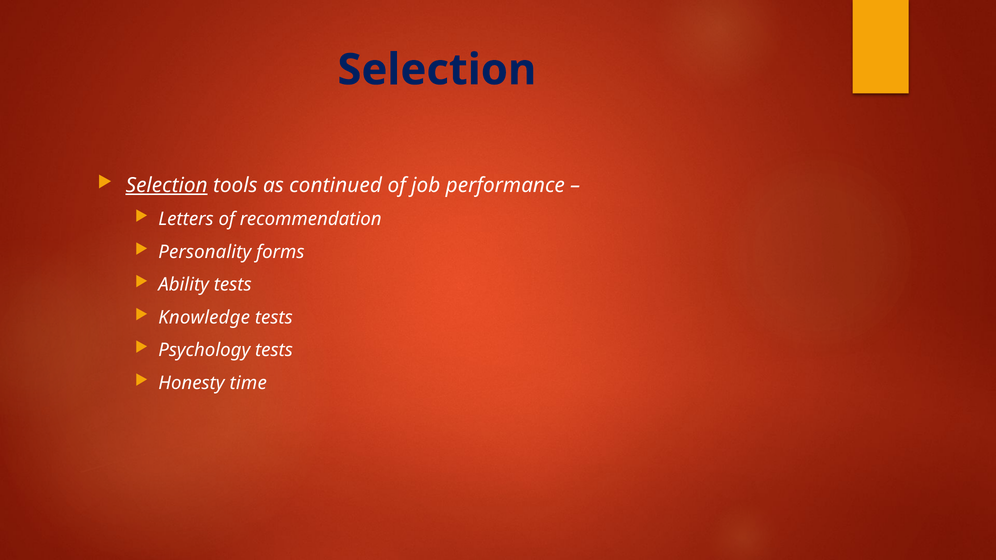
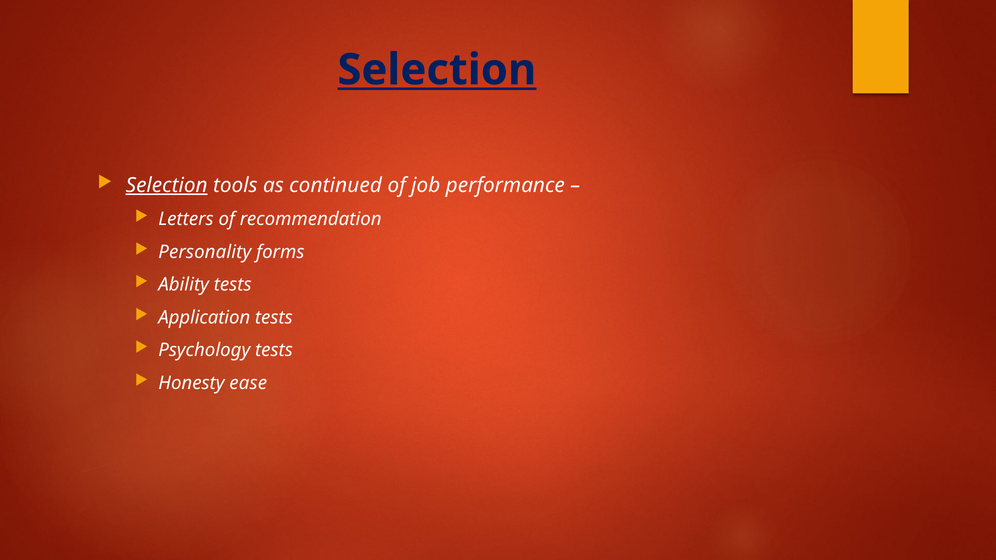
Selection underline: none -> present (437, 70)
Knowledge: Knowledge -> Application (204, 318)
time: time -> ease (248, 383)
